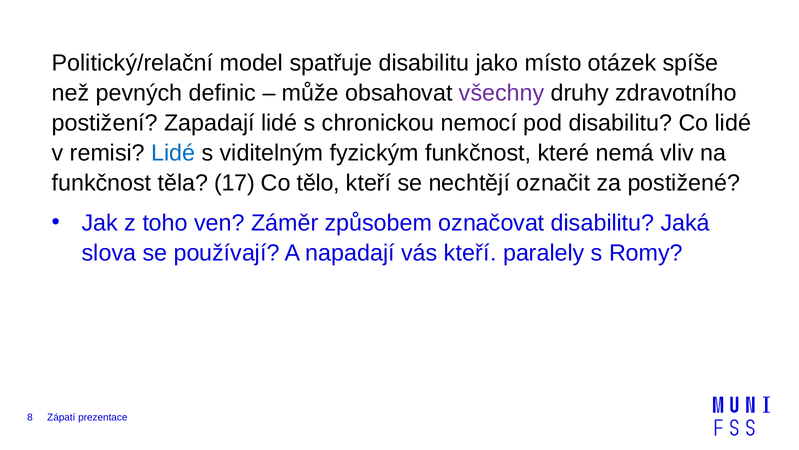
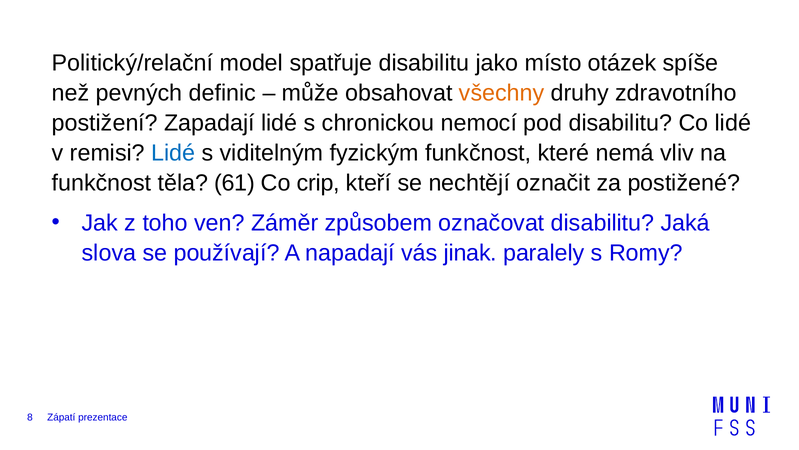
všechny colour: purple -> orange (502, 93)
17: 17 -> 61 (235, 183)
tělo: tělo -> crip (318, 183)
vás kteří: kteří -> jinak (470, 253)
